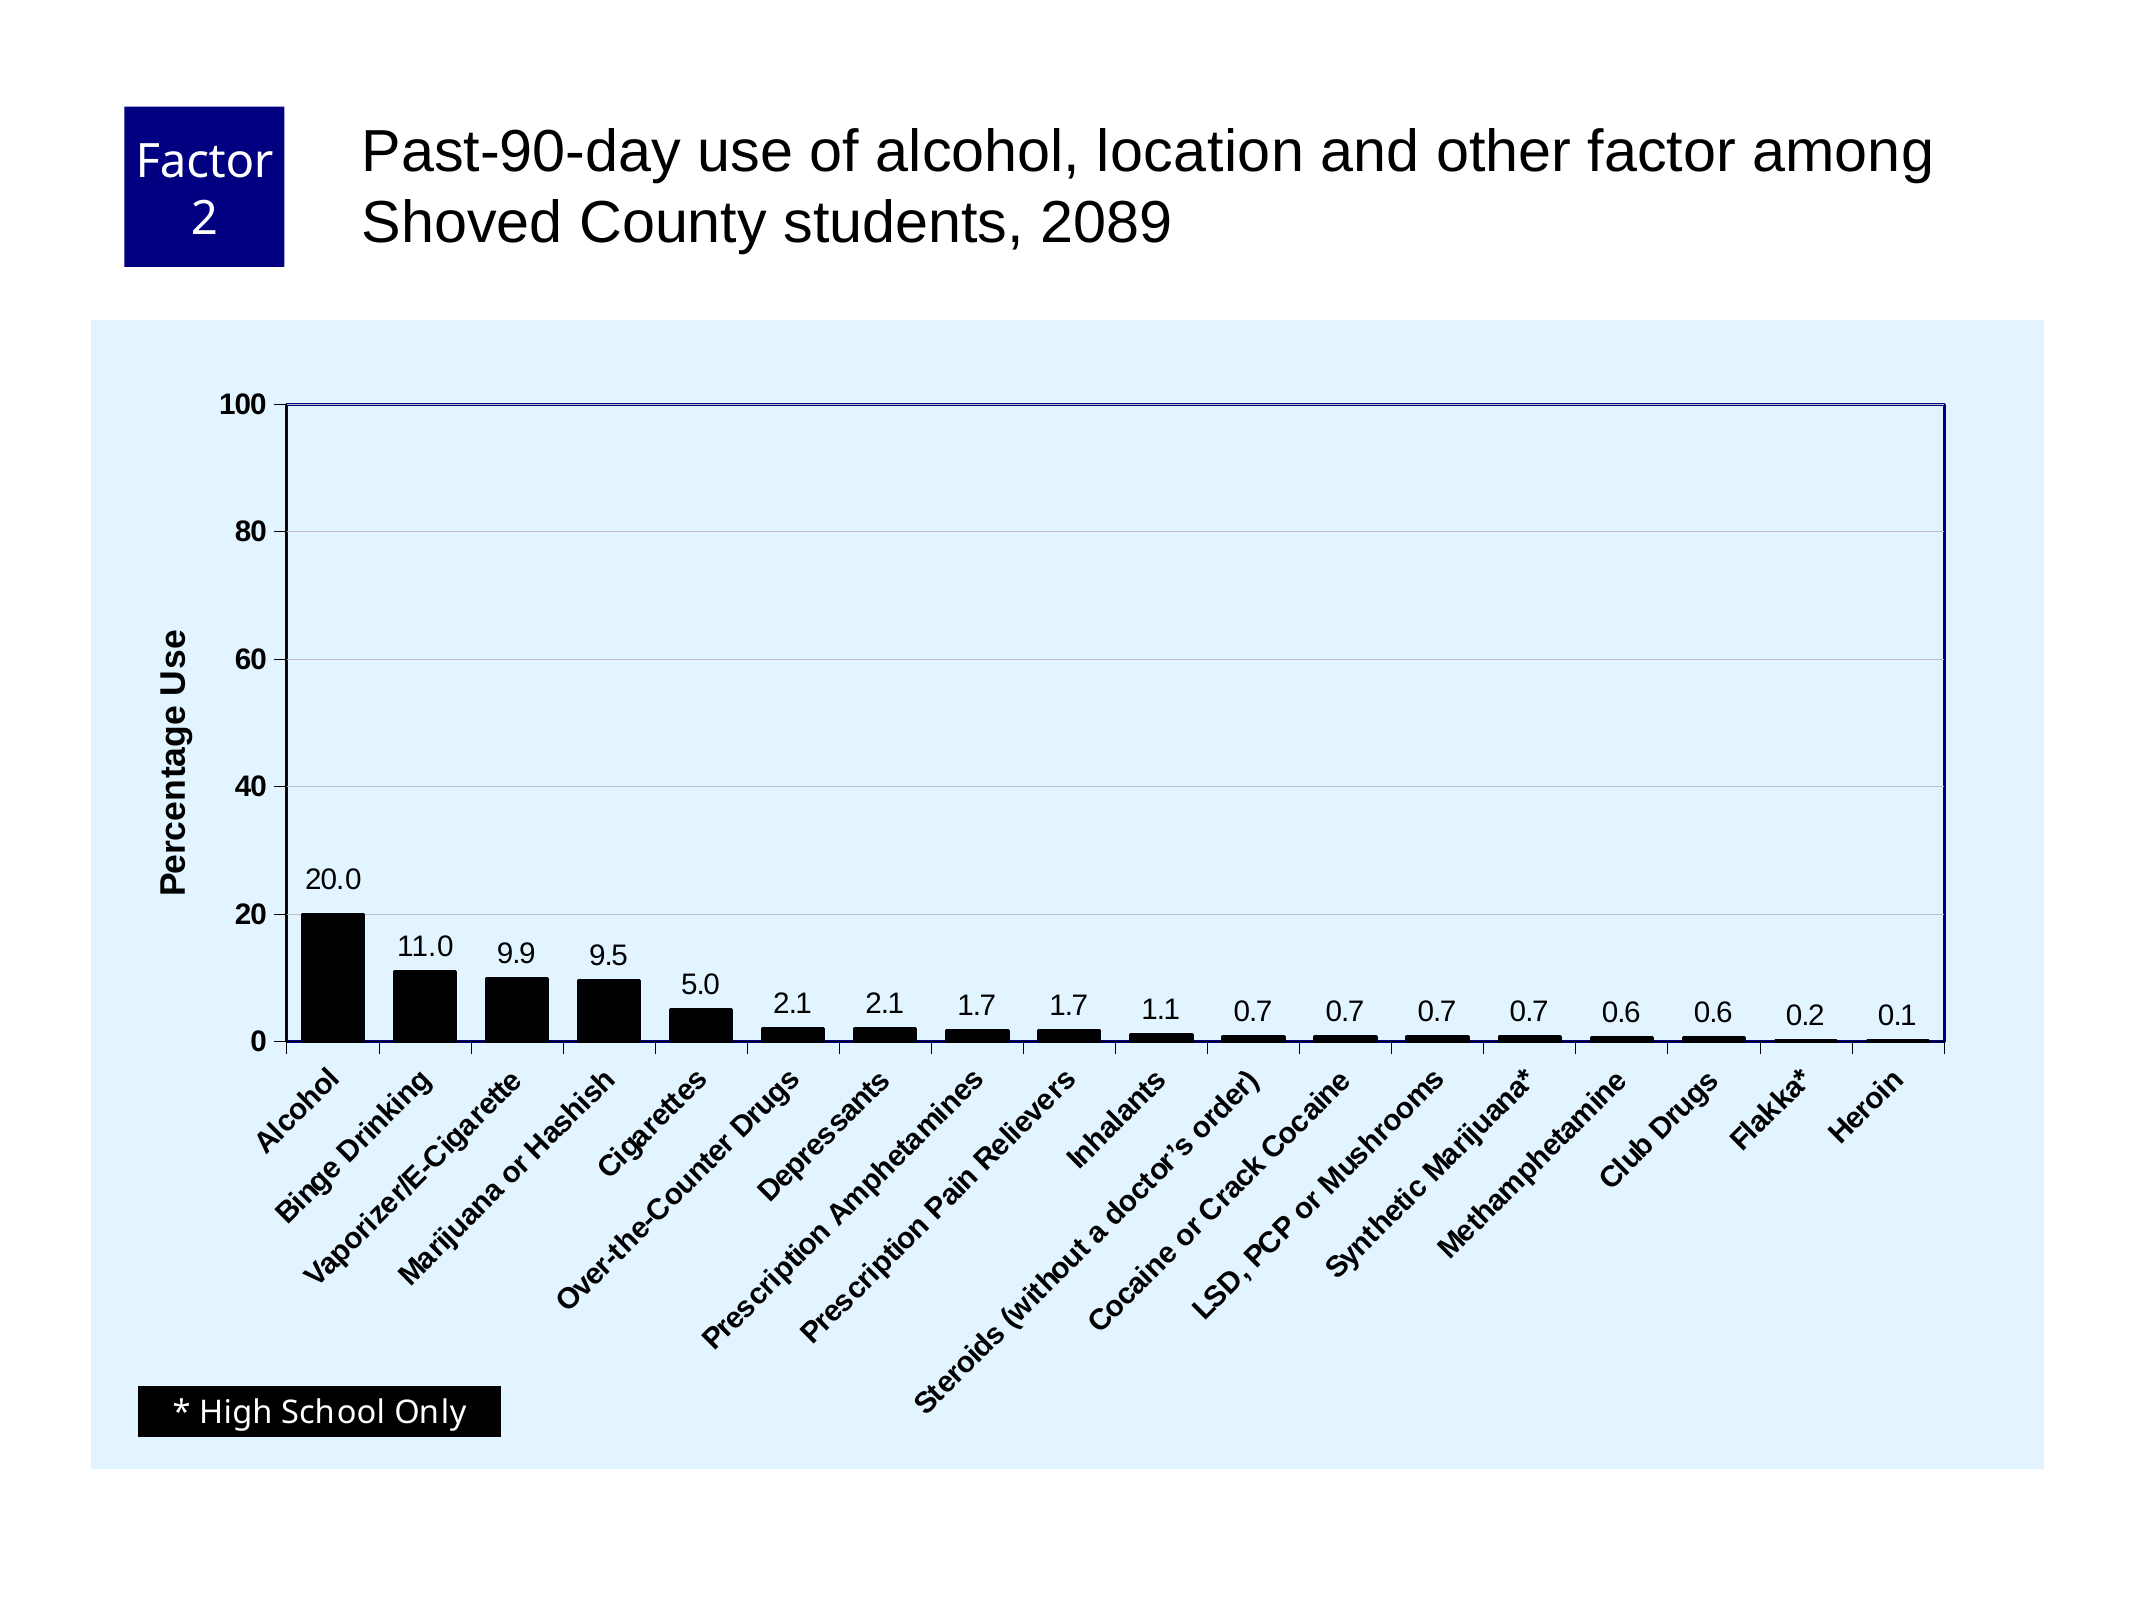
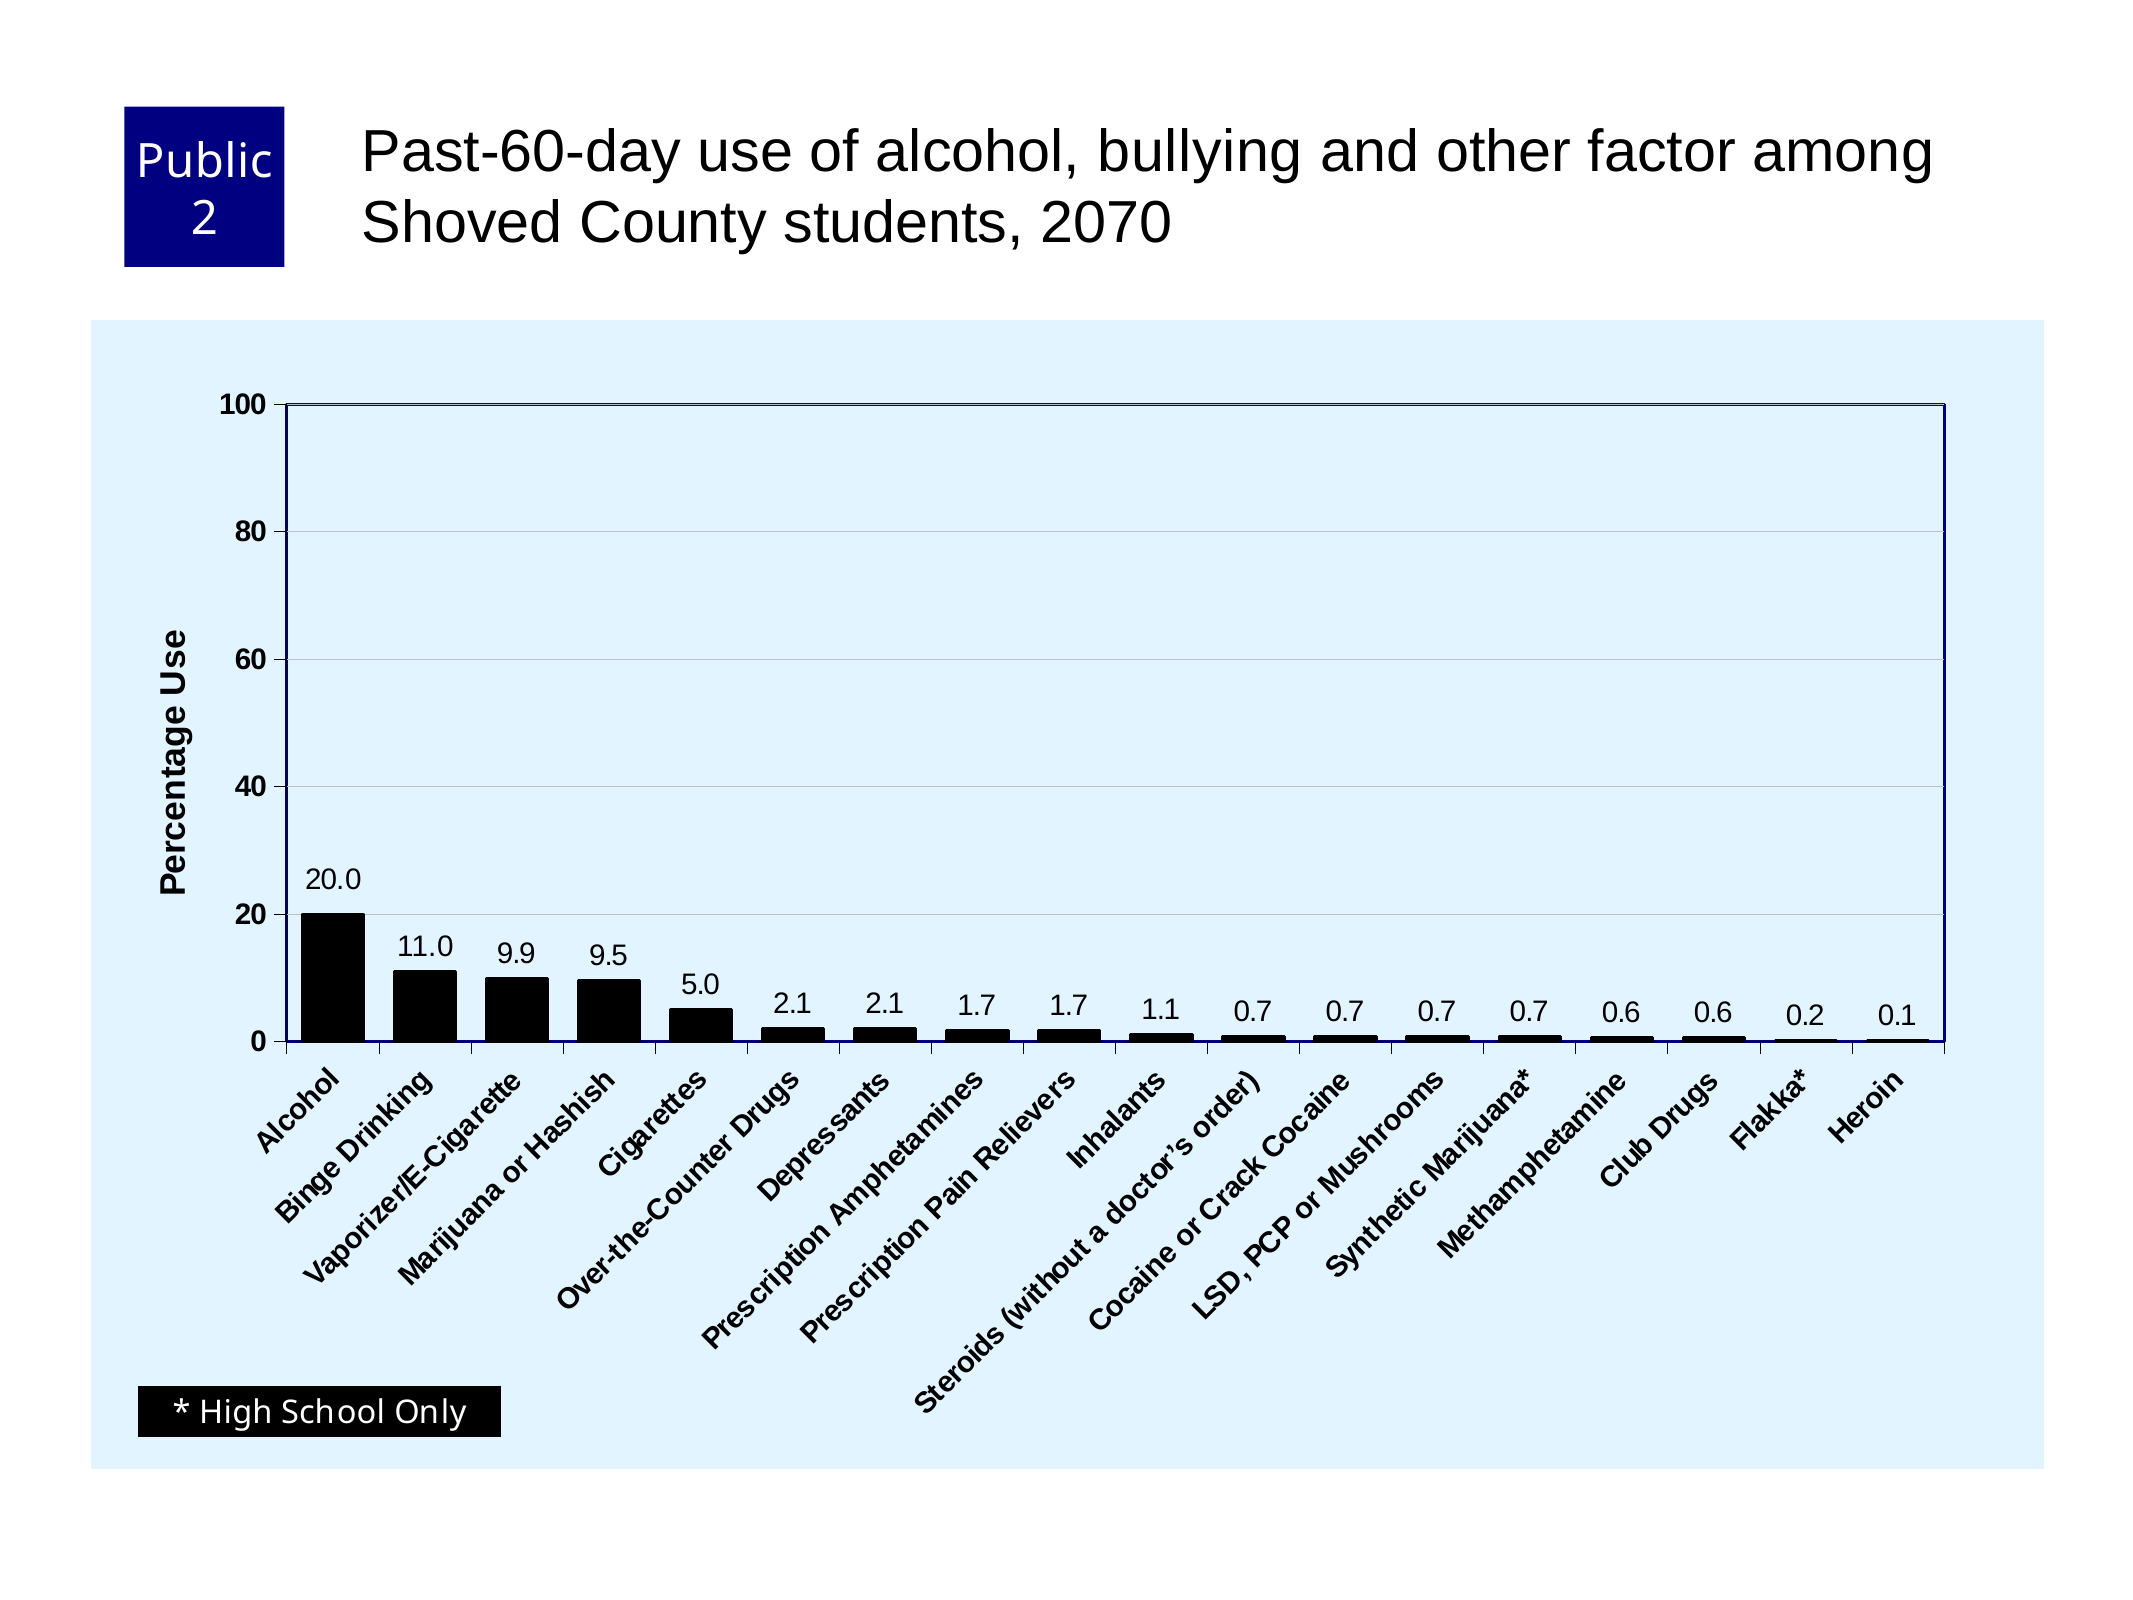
Past-90-day: Past-90-day -> Past-60-day (521, 152)
location: location -> bullying (1200, 152)
Factor: Factor -> Public (204, 162)
2089: 2089 -> 2070 (1107, 223)
